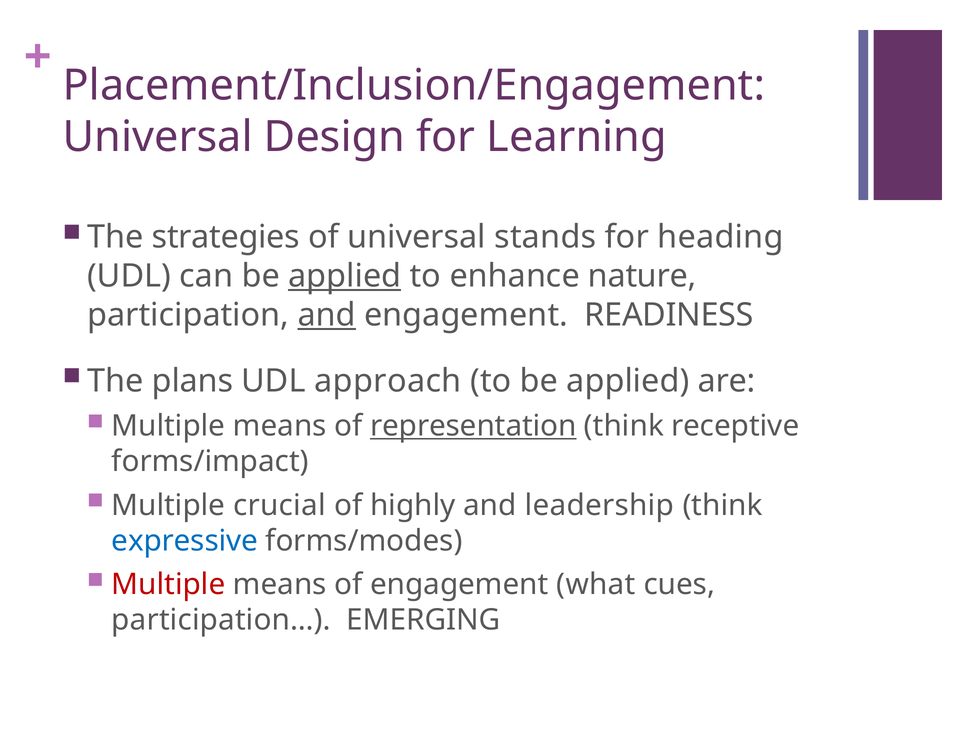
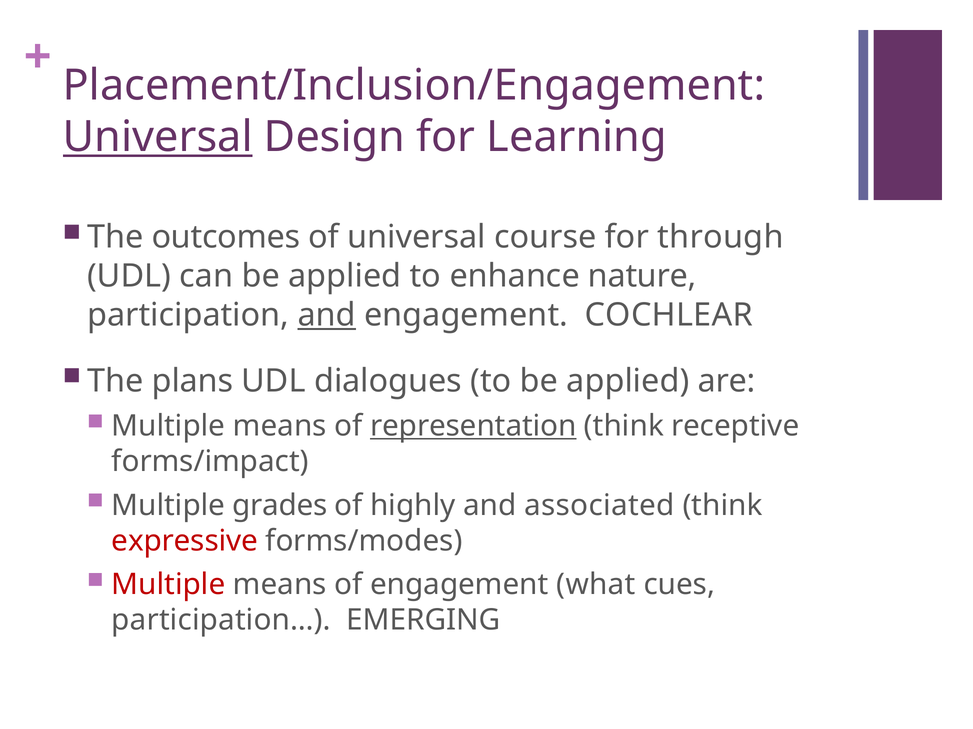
Universal underline: none -> present (158, 137)
strategies: strategies -> outcomes (226, 237)
stands: stands -> course (545, 237)
heading: heading -> through (721, 237)
applied underline: present -> none (345, 276)
READINESS: READINESS -> COCHLEAR (669, 315)
approach: approach -> dialogues (388, 381)
crucial: crucial -> grades (280, 506)
leadership: leadership -> associated (599, 506)
expressive colour: blue -> red (185, 541)
